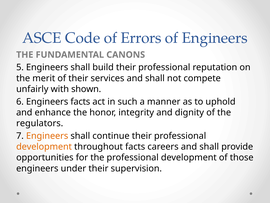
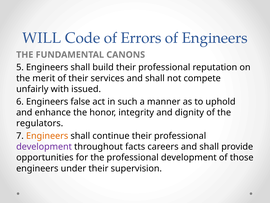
ASCE: ASCE -> WILL (42, 38)
shown: shown -> issued (86, 89)
Engineers facts: facts -> false (80, 101)
development colour: orange -> purple (44, 146)
